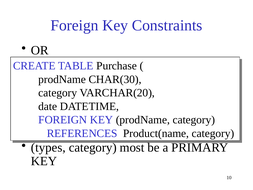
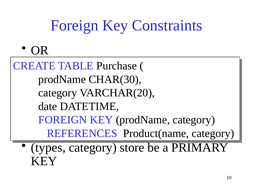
most: most -> store (132, 147)
